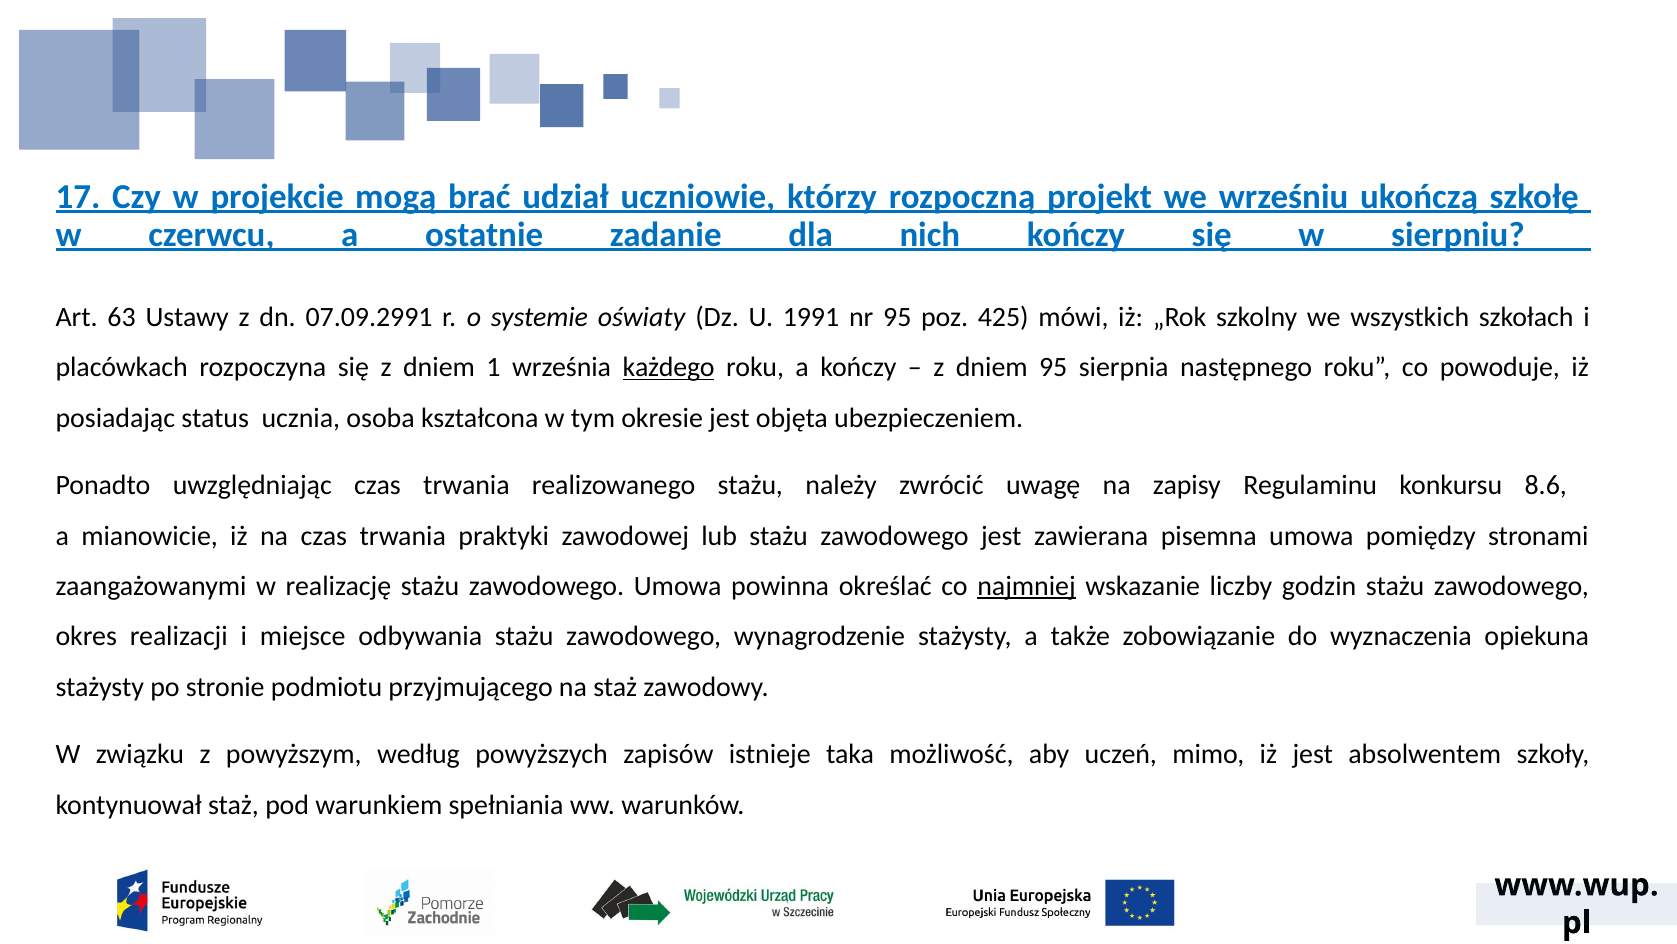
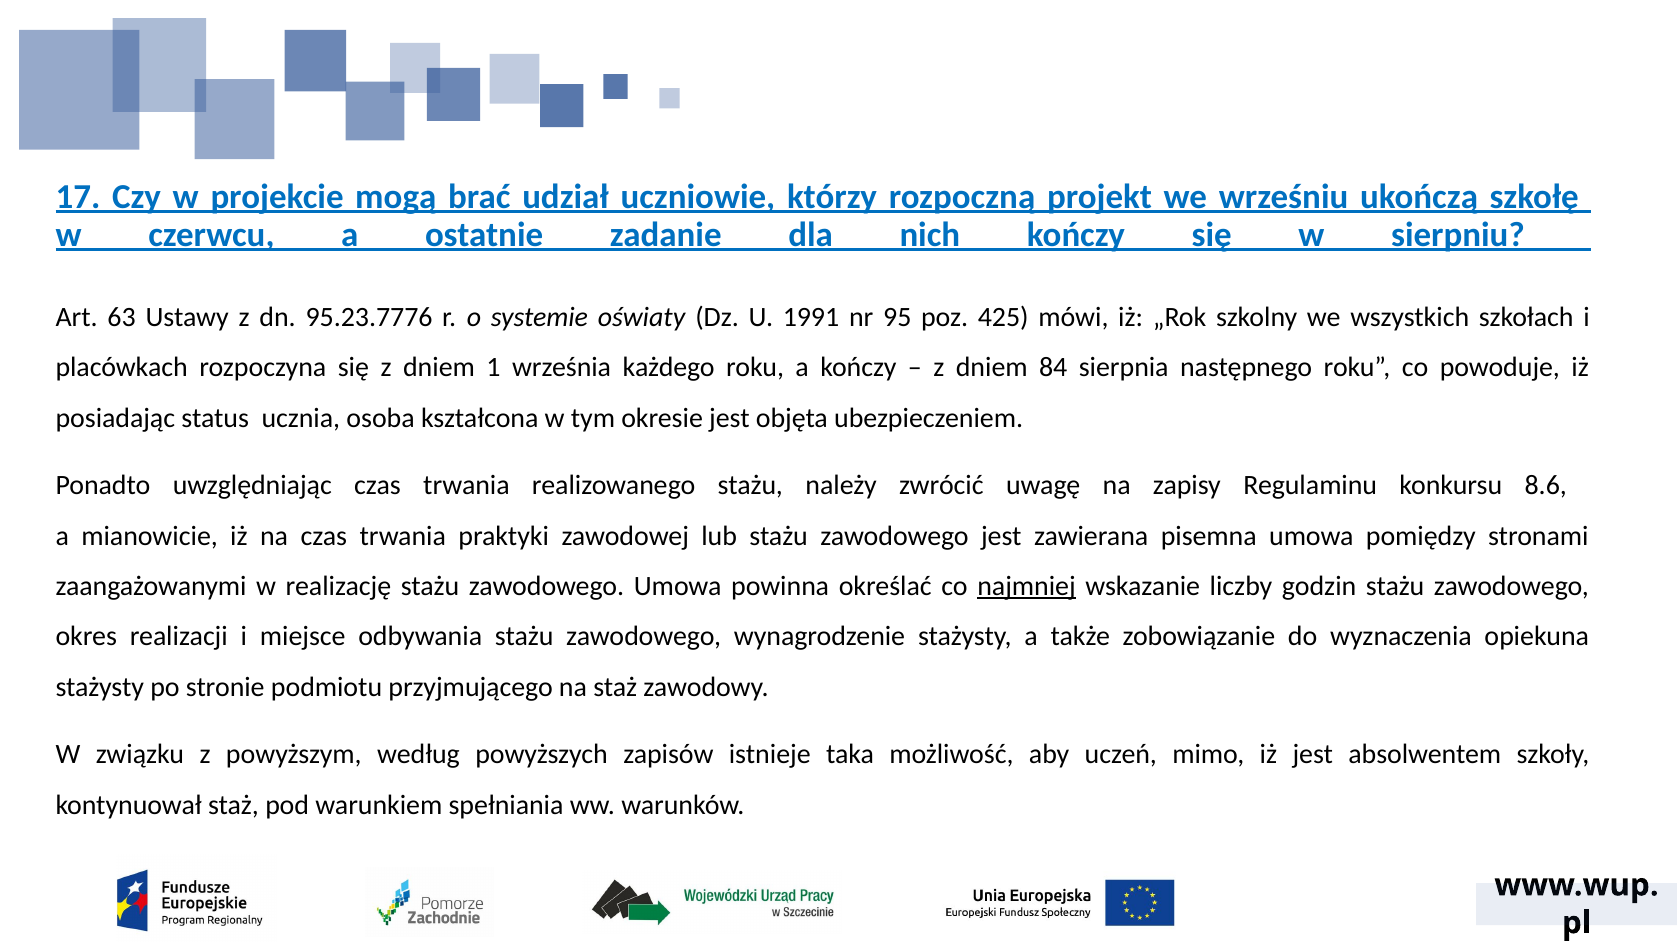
07.09.2991: 07.09.2991 -> 95.23.7776 (369, 317)
każdego underline: present -> none (669, 367)
dniem 95: 95 -> 84 (1053, 367)
